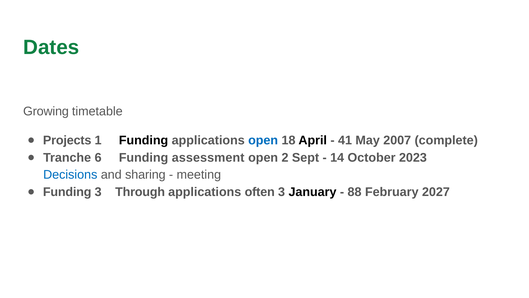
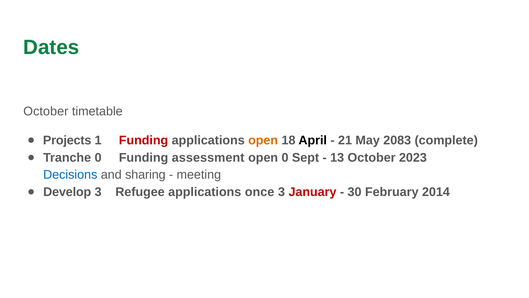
Growing: Growing -> October (46, 111)
Funding colour: black -> red (144, 140)
open colour: blue -> orange (263, 140)
41: 41 -> 21 (345, 140)
2007: 2007 -> 2083 (397, 140)
Tranche 6: 6 -> 0 (98, 157)
open 2: 2 -> 0 (285, 157)
14: 14 -> 13 (337, 157)
Funding: Funding -> Develop (67, 192)
Through: Through -> Refugee (140, 192)
often: often -> once (260, 192)
January colour: black -> red (312, 192)
88: 88 -> 30 (355, 192)
2027: 2027 -> 2014 (436, 192)
